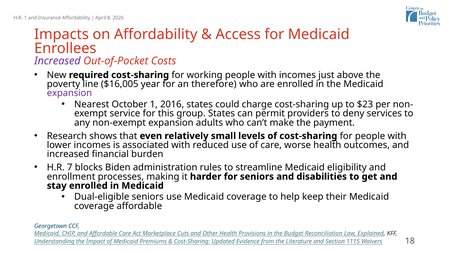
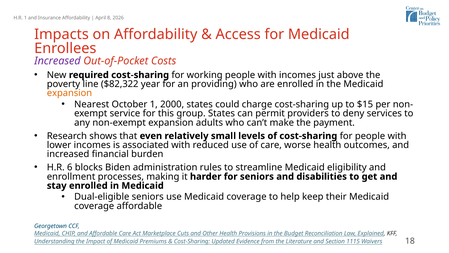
$16,005: $16,005 -> $82,322 (120, 84)
therefore: therefore -> providing (214, 84)
expansion colour: purple -> orange (69, 93)
2016: 2016 -> 2000 (172, 104)
$23: $23 -> $15 (365, 104)
7: 7 -> 6 (70, 167)
